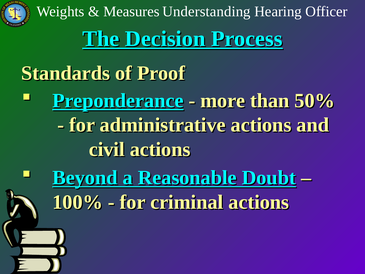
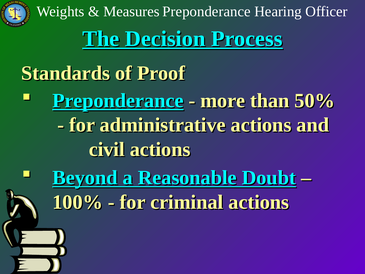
Understanding: Understanding -> Preponderance (207, 12)
